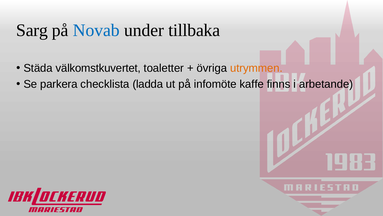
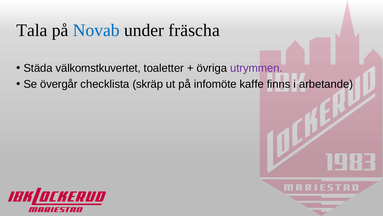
Sarg: Sarg -> Tala (32, 30)
tillbaka: tillbaka -> fräscha (194, 30)
utrymmen colour: orange -> purple (256, 68)
parkera: parkera -> övergår (59, 84)
ladda: ladda -> skräp (148, 84)
